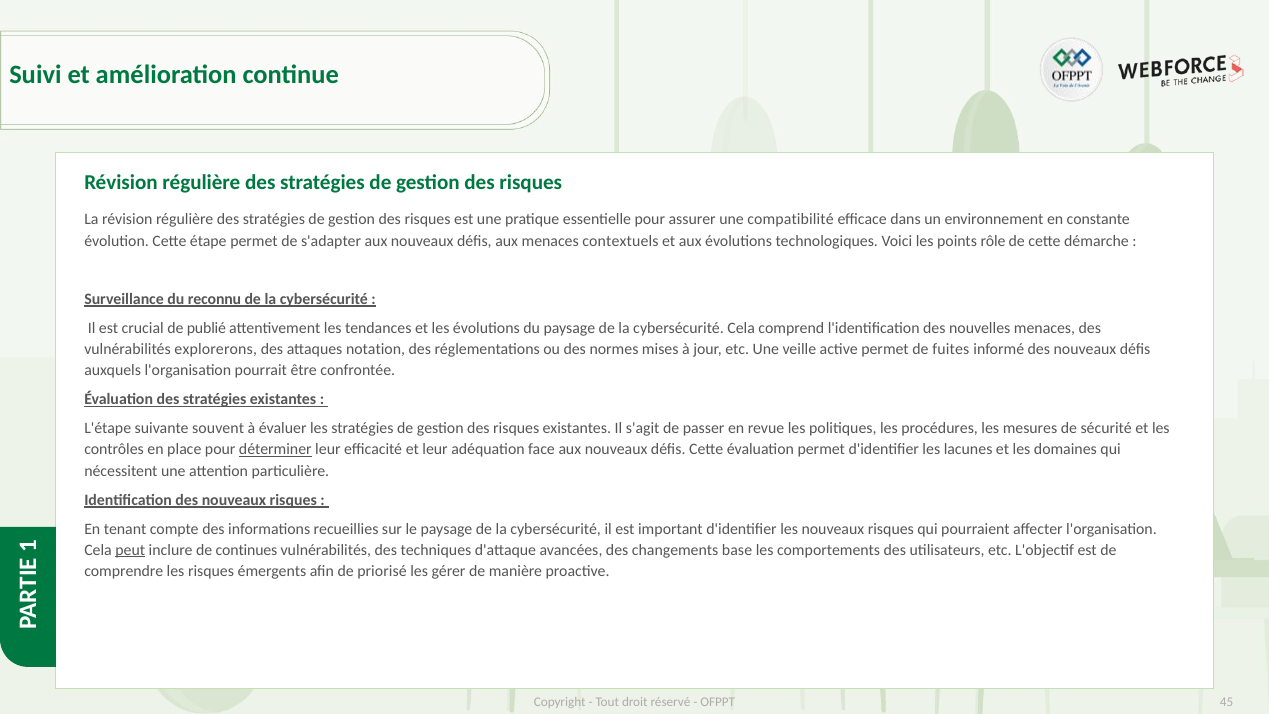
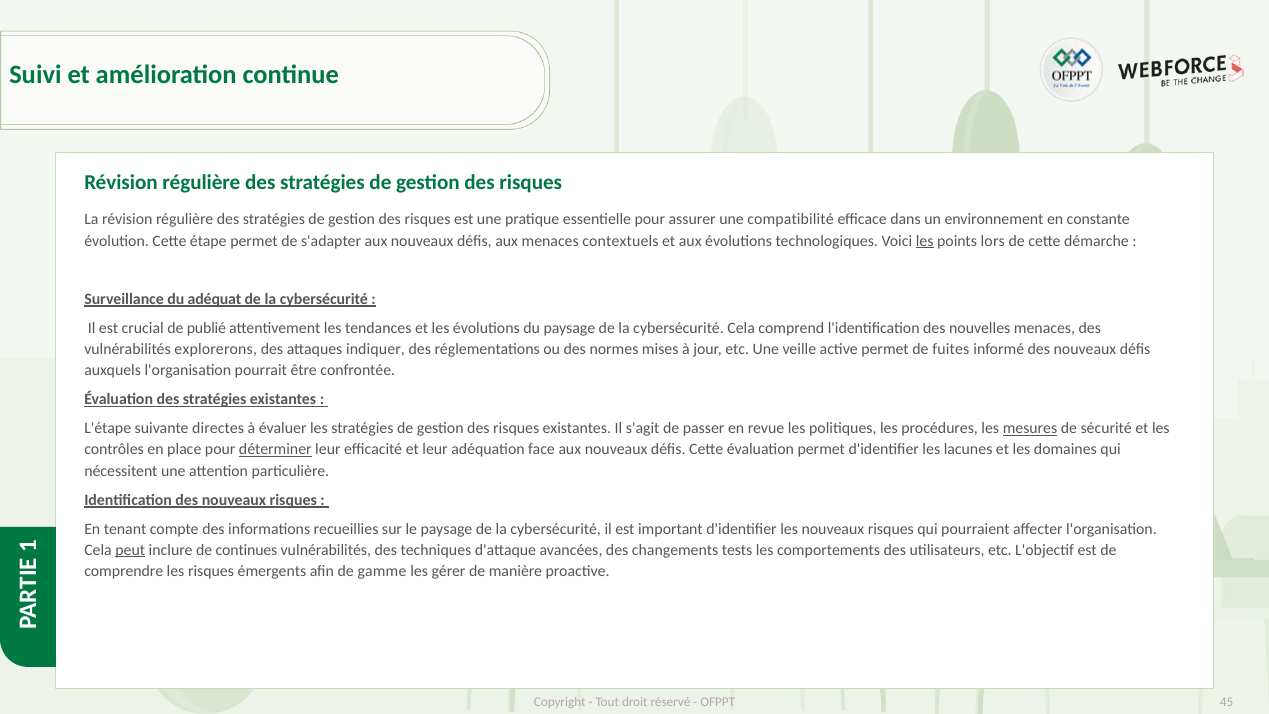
les underline: none -> present (925, 241)
rôle: rôle -> lors (993, 241)
reconnu: reconnu -> adéquat (215, 299)
notation: notation -> indiquer (375, 349)
souvent: souvent -> directes (218, 428)
mesures underline: none -> present (1030, 428)
base: base -> tests (737, 550)
priorisé: priorisé -> gamme (382, 571)
